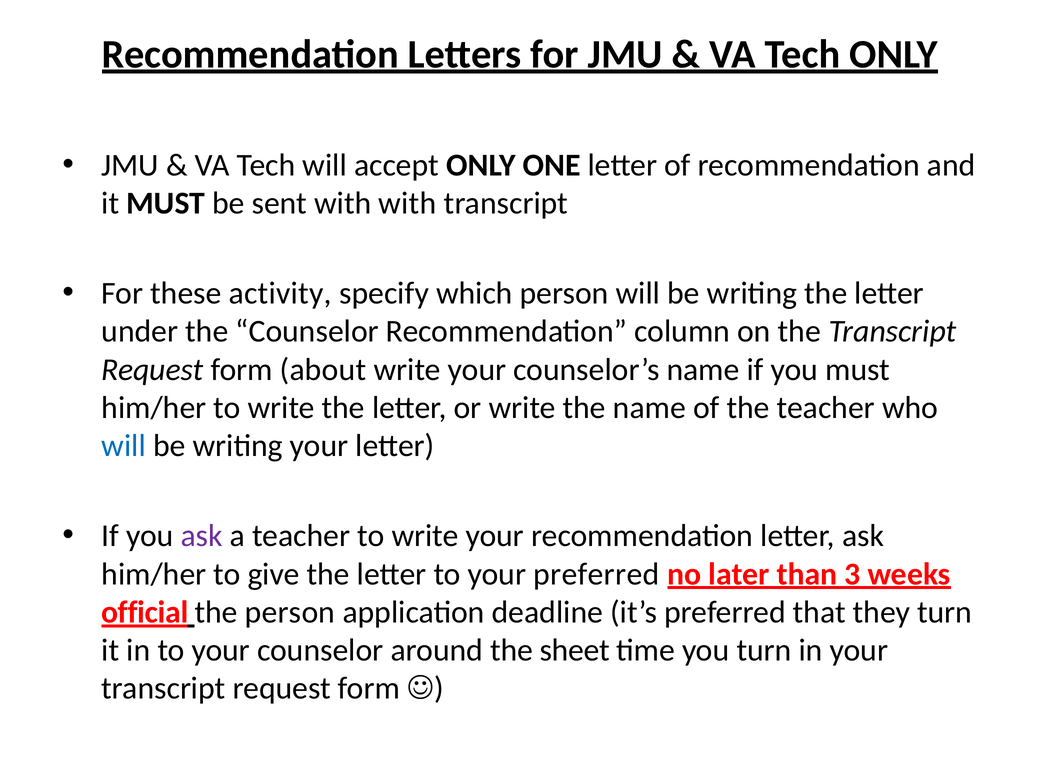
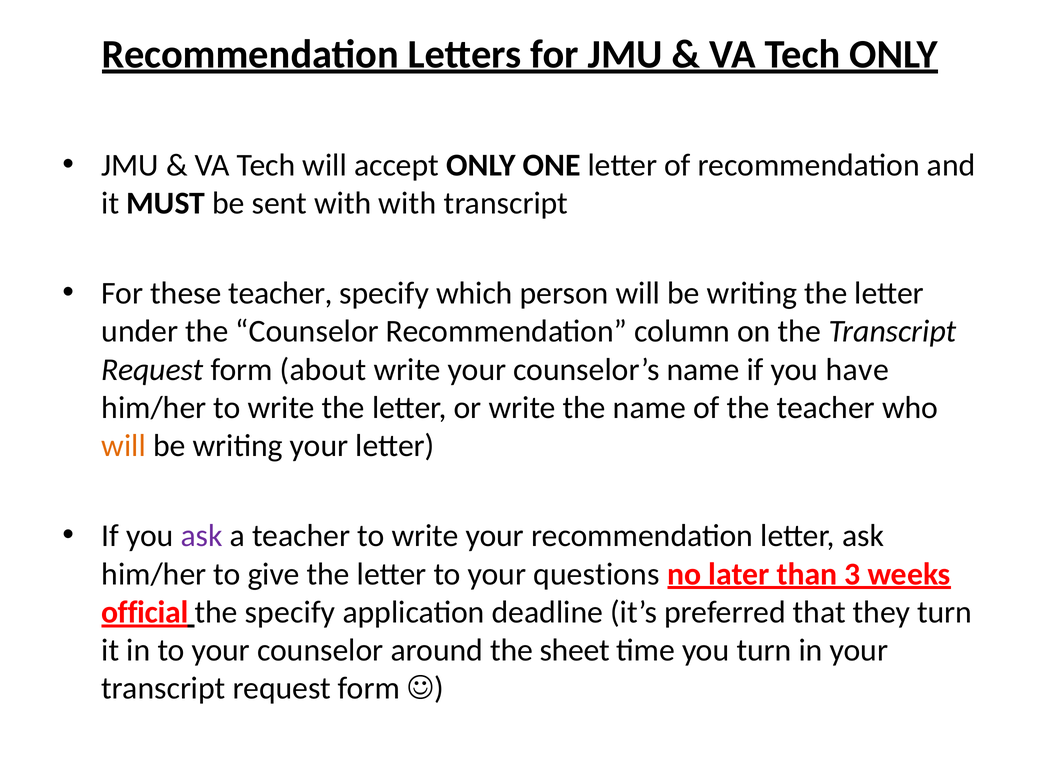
these activity: activity -> teacher (281, 293)
you must: must -> have (857, 370)
will colour: blue -> orange (124, 446)
your preferred: preferred -> questions (596, 574)
the person: person -> specify (290, 612)
